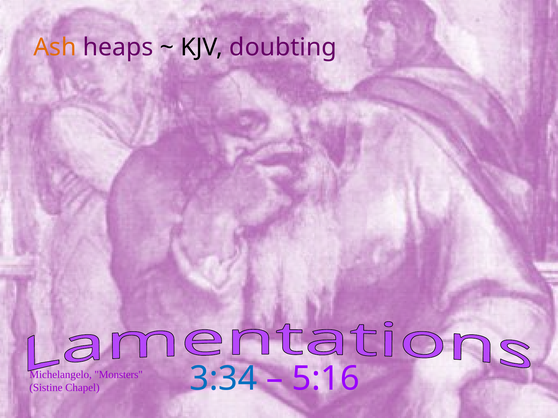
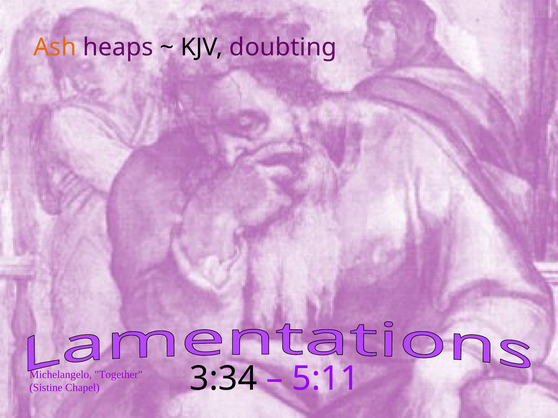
Monsters: Monsters -> Together (119, 375)
3:34 colour: blue -> black (223, 379)
5:16: 5:16 -> 5:11 (326, 379)
